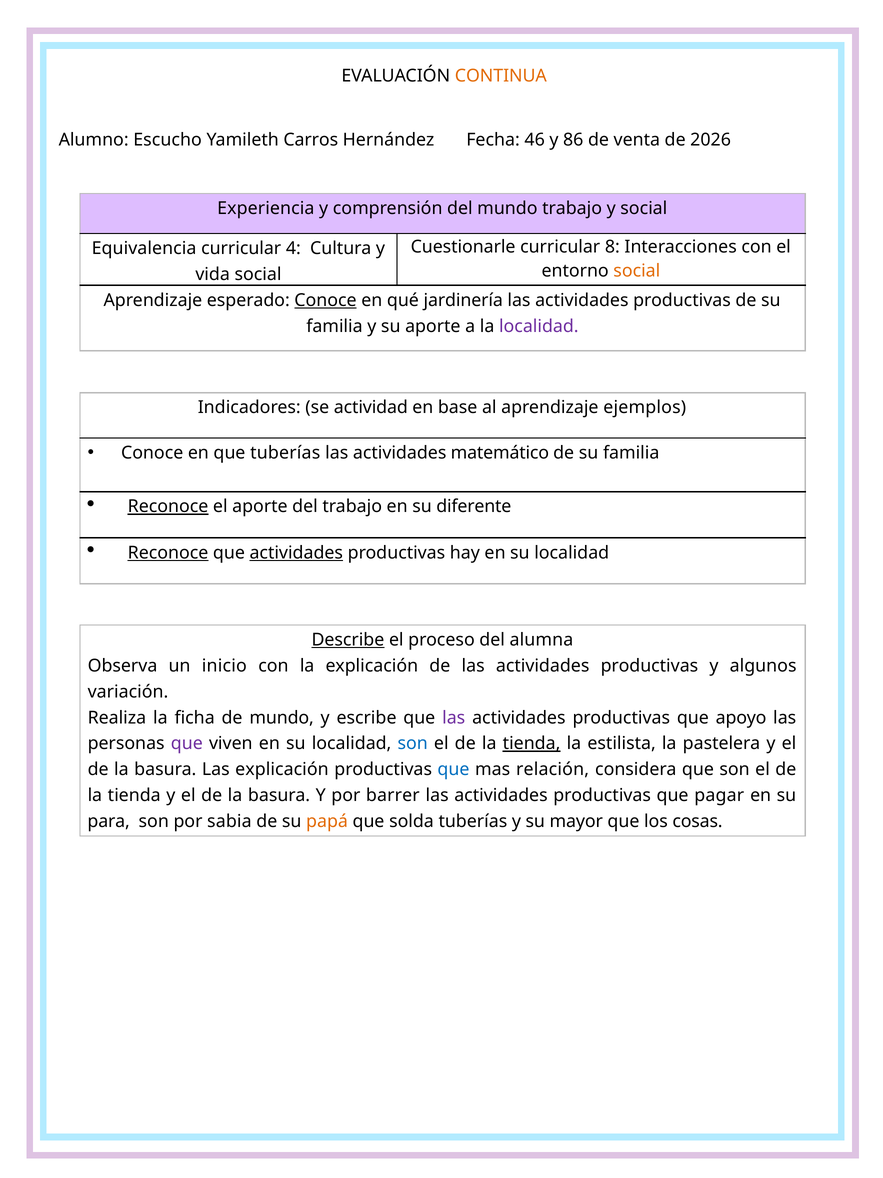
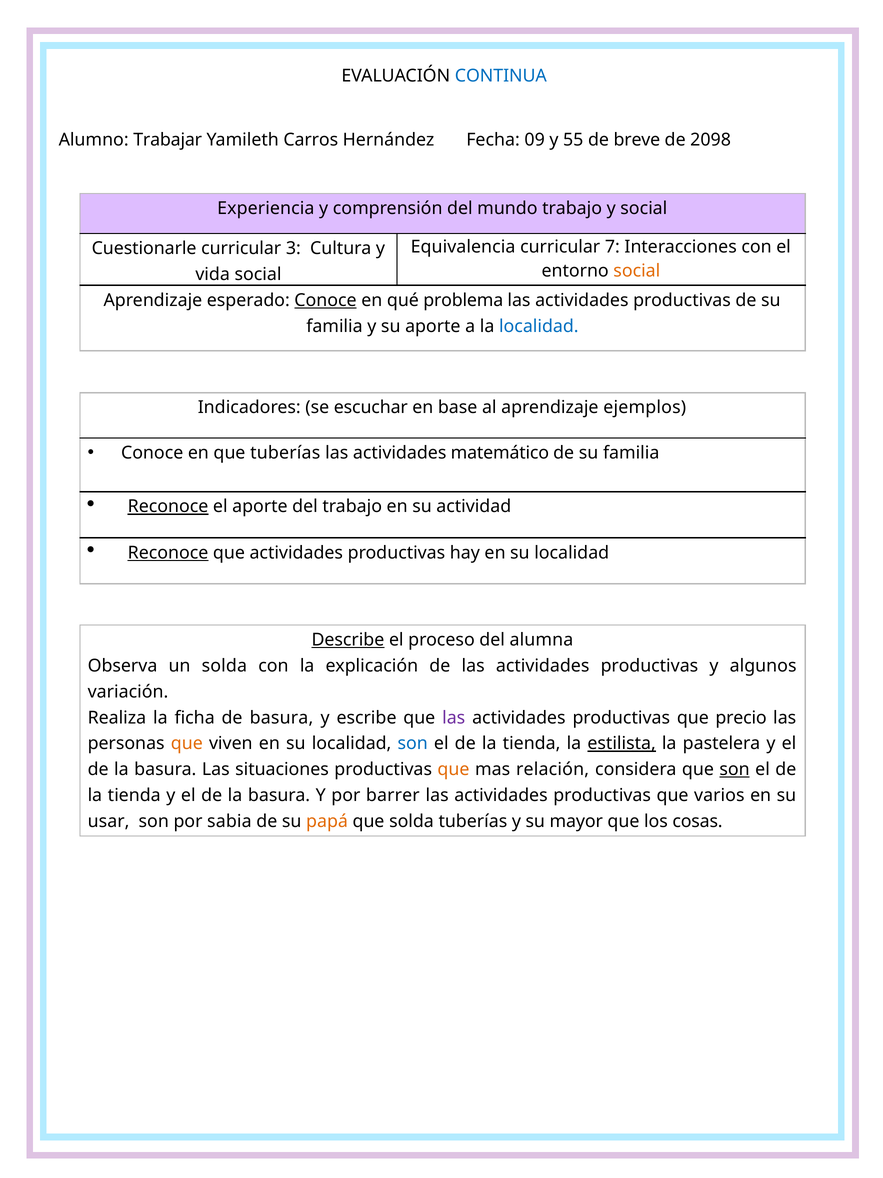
CONTINUA colour: orange -> blue (501, 76)
Escucho: Escucho -> Trabajar (168, 140)
46: 46 -> 09 (535, 140)
86: 86 -> 55 (573, 140)
venta: venta -> breve (637, 140)
2026: 2026 -> 2098 (711, 140)
Cuestionarle: Cuestionarle -> Equivalencia (463, 247)
8: 8 -> 7 (612, 247)
Equivalencia: Equivalencia -> Cuestionarle (144, 248)
4: 4 -> 3 (293, 248)
jardinería: jardinería -> problema (463, 300)
localidad colour: purple -> blue (539, 326)
actividad: actividad -> escuchar (371, 407)
diferente: diferente -> actividad (474, 506)
actividades underline: present -> none (296, 552)
un inicio: inicio -> solda (224, 666)
de mundo: mundo -> basura (281, 717)
apoyo: apoyo -> precio (741, 717)
que colour: purple -> orange (187, 743)
tienda underline: present -> none (532, 743)
estilista underline: none -> present (622, 743)
Las explicación: explicación -> situaciones (282, 769)
que colour: blue -> orange (453, 769)
son underline: none -> present (735, 769)
pagar: pagar -> varios (719, 795)
para: para -> usar (109, 821)
